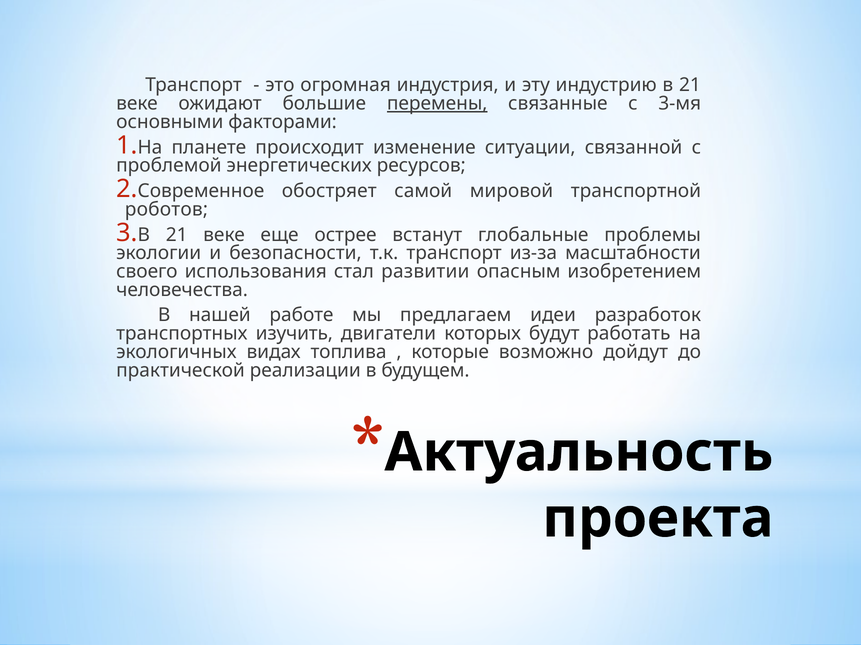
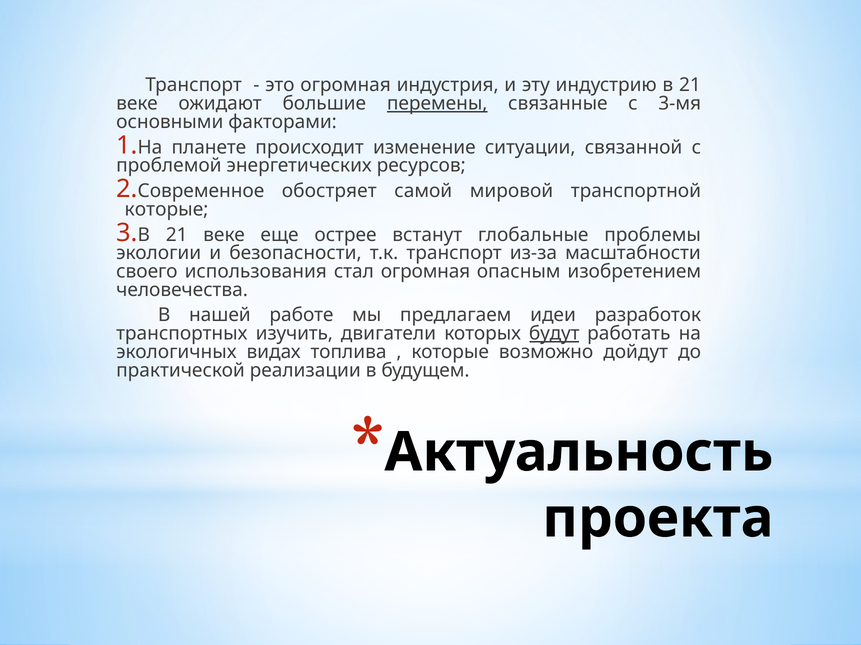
роботов: роботов -> которые (167, 210)
стал развитии: развитии -> огромная (426, 272)
будут underline: none -> present (554, 334)
